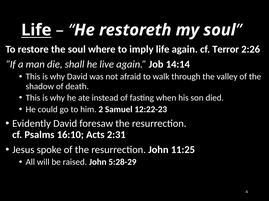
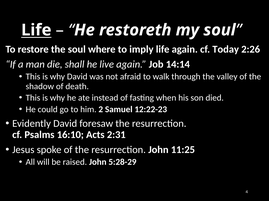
Terror: Terror -> Today (226, 50)
